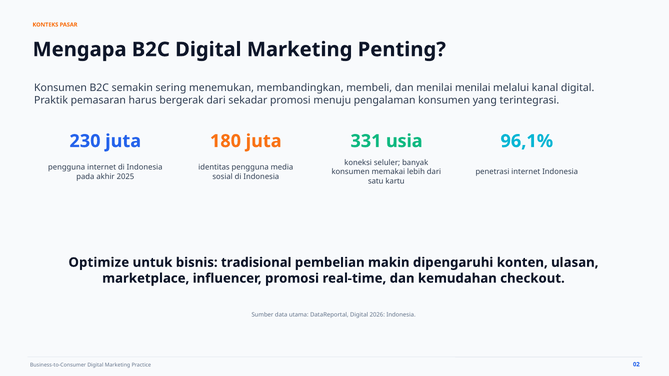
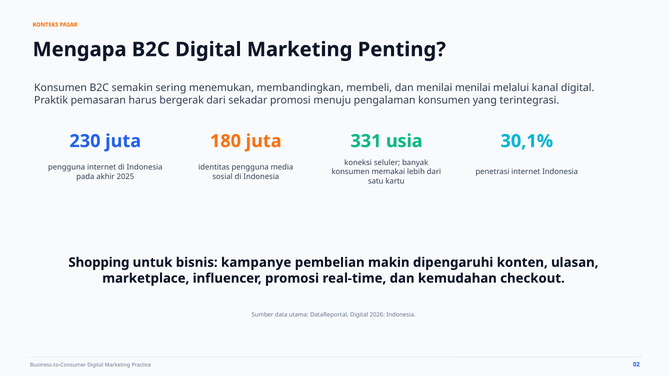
96,1%: 96,1% -> 30,1% (527, 141)
Optimize: Optimize -> Shopping (99, 263)
tradisional: tradisional -> kampanye (256, 263)
